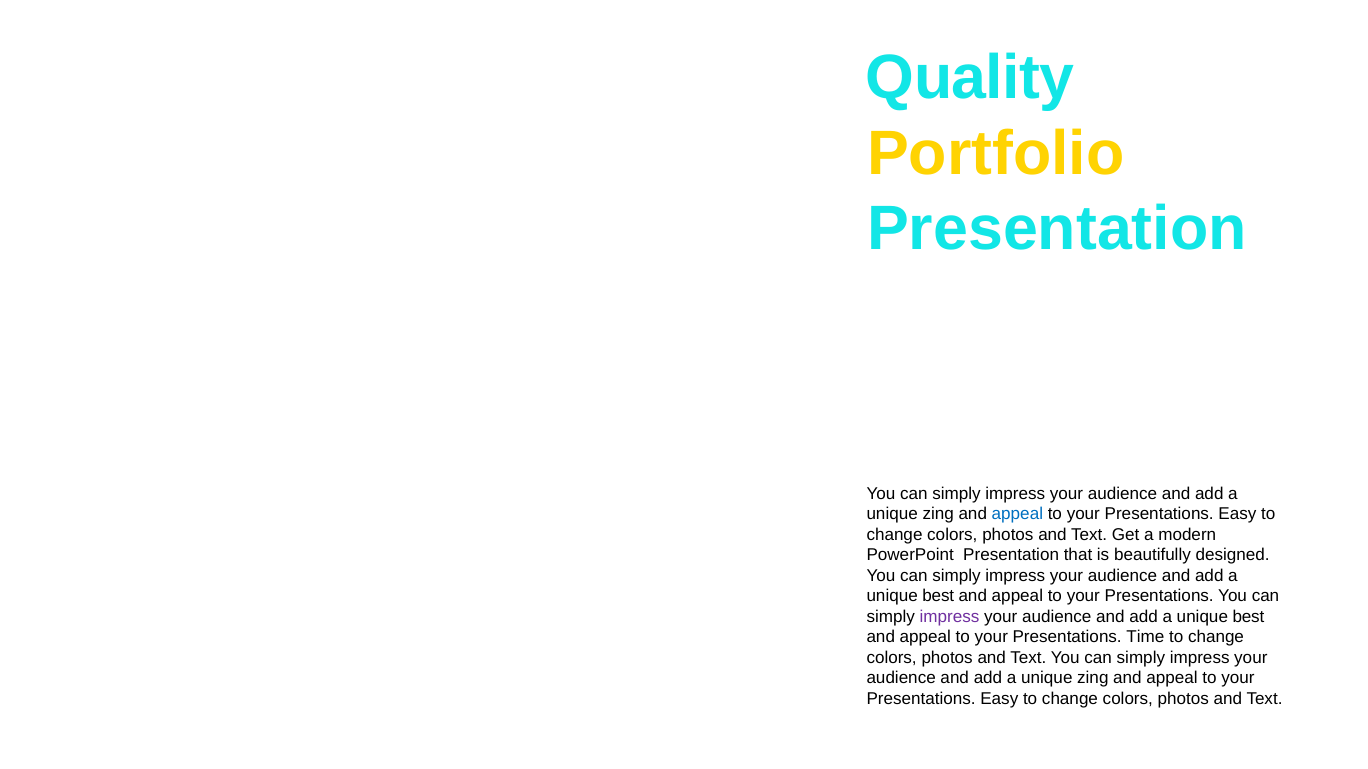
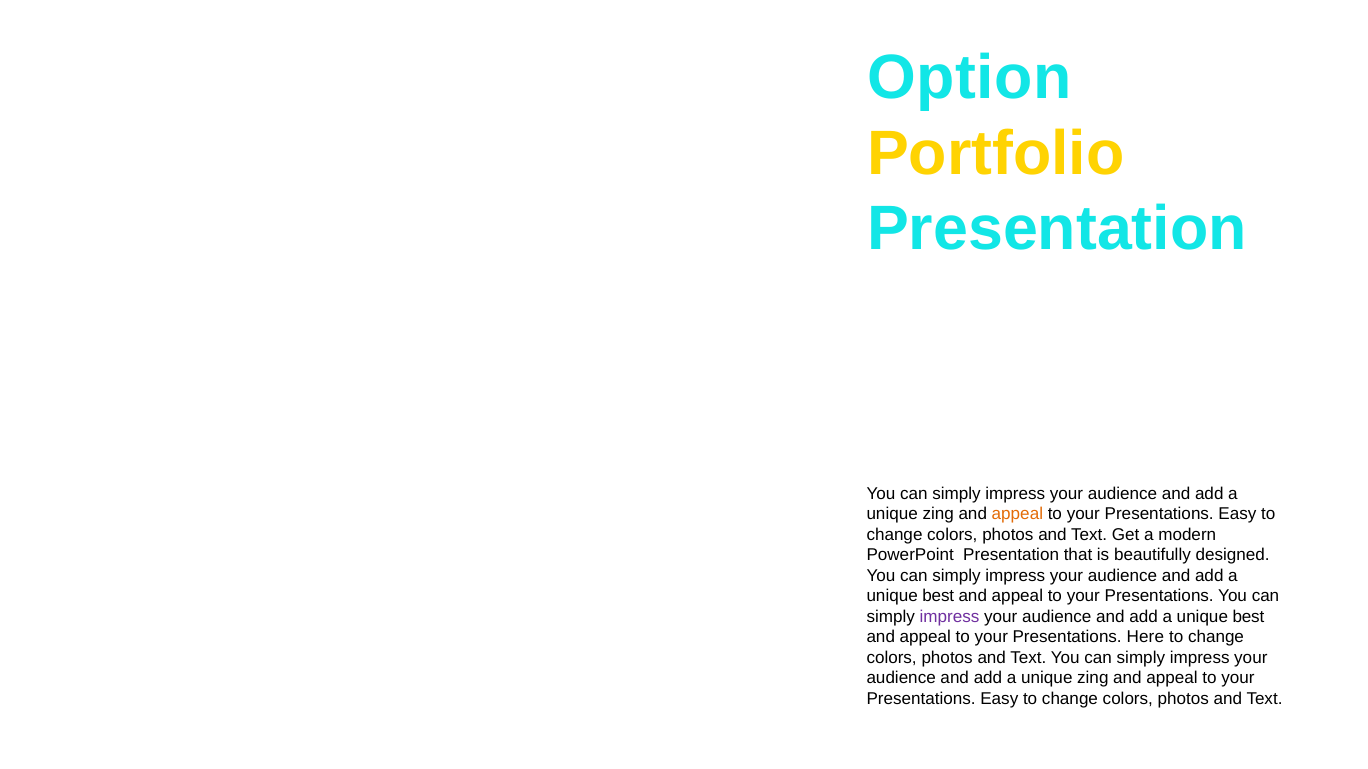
Quality: Quality -> Option (970, 78)
appeal colour: blue -> orange (1017, 515)
Time: Time -> Here (1145, 638)
